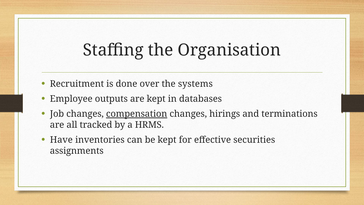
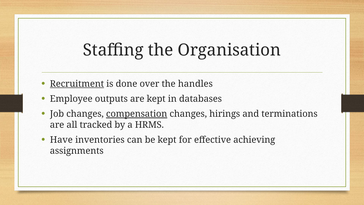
Recruitment underline: none -> present (77, 84)
systems: systems -> handles (195, 84)
securities: securities -> achieving (254, 140)
